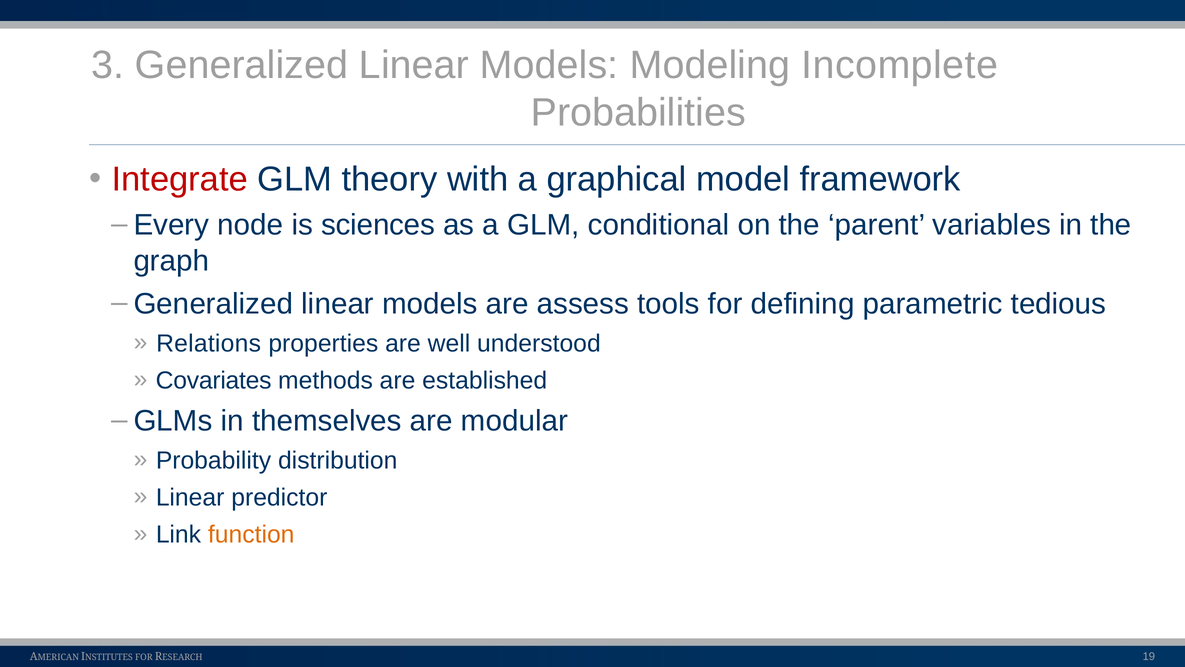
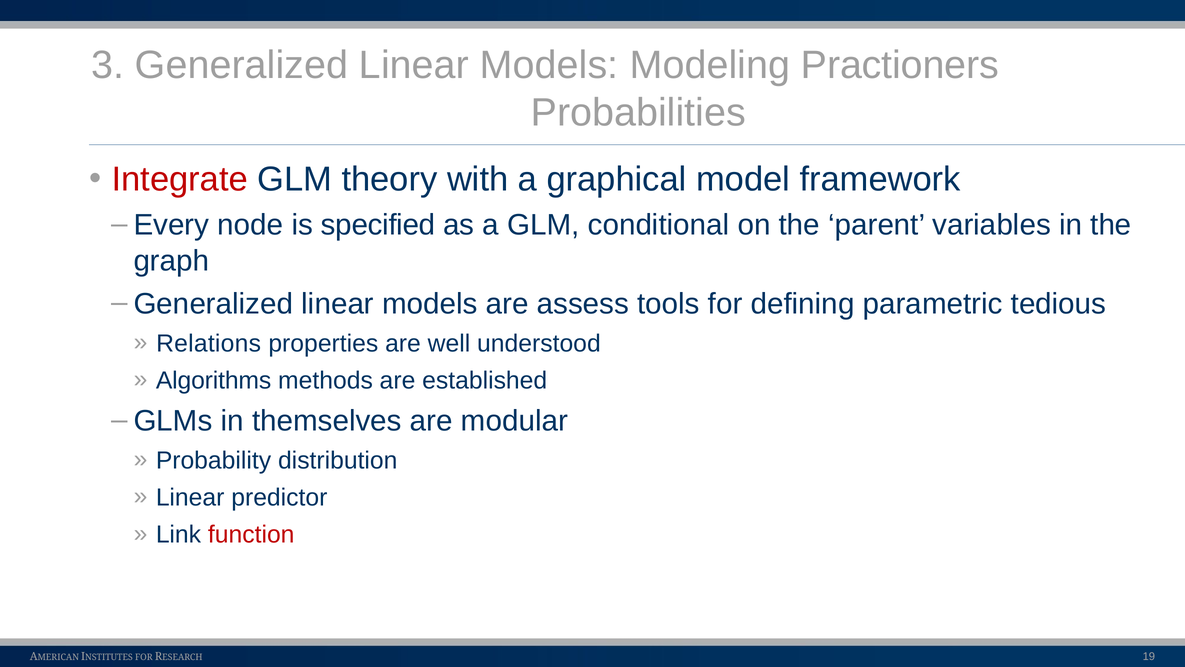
Incomplete: Incomplete -> Practioners (900, 65)
sciences: sciences -> specified (378, 225)
Covariates: Covariates -> Algorithms (214, 380)
function colour: orange -> red (251, 534)
